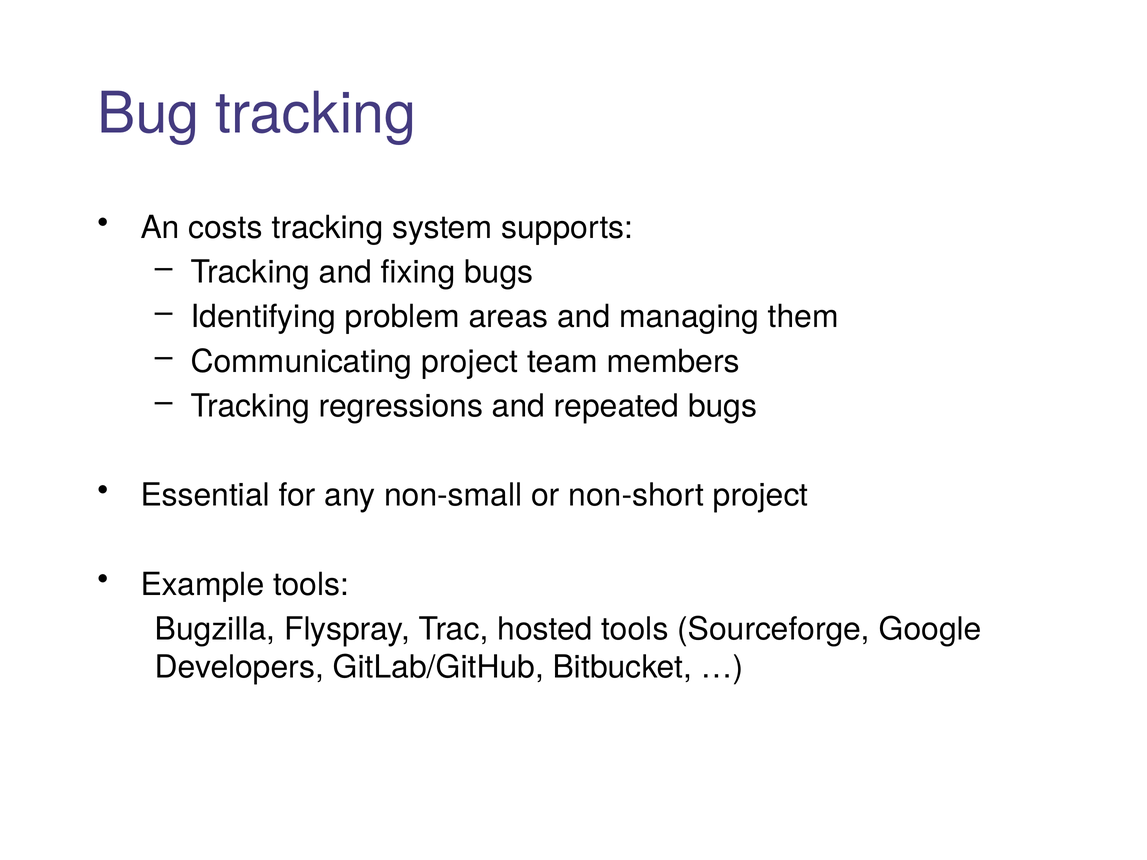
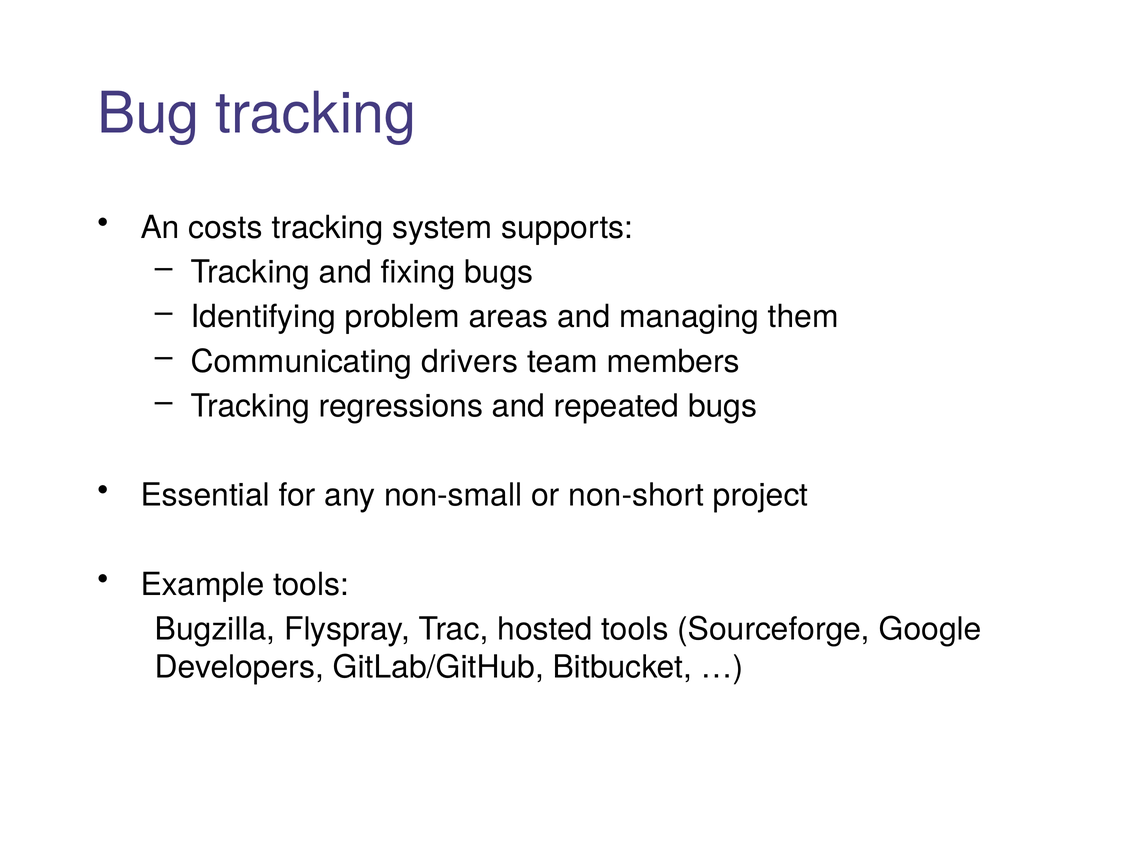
Communicating project: project -> drivers (470, 362)
